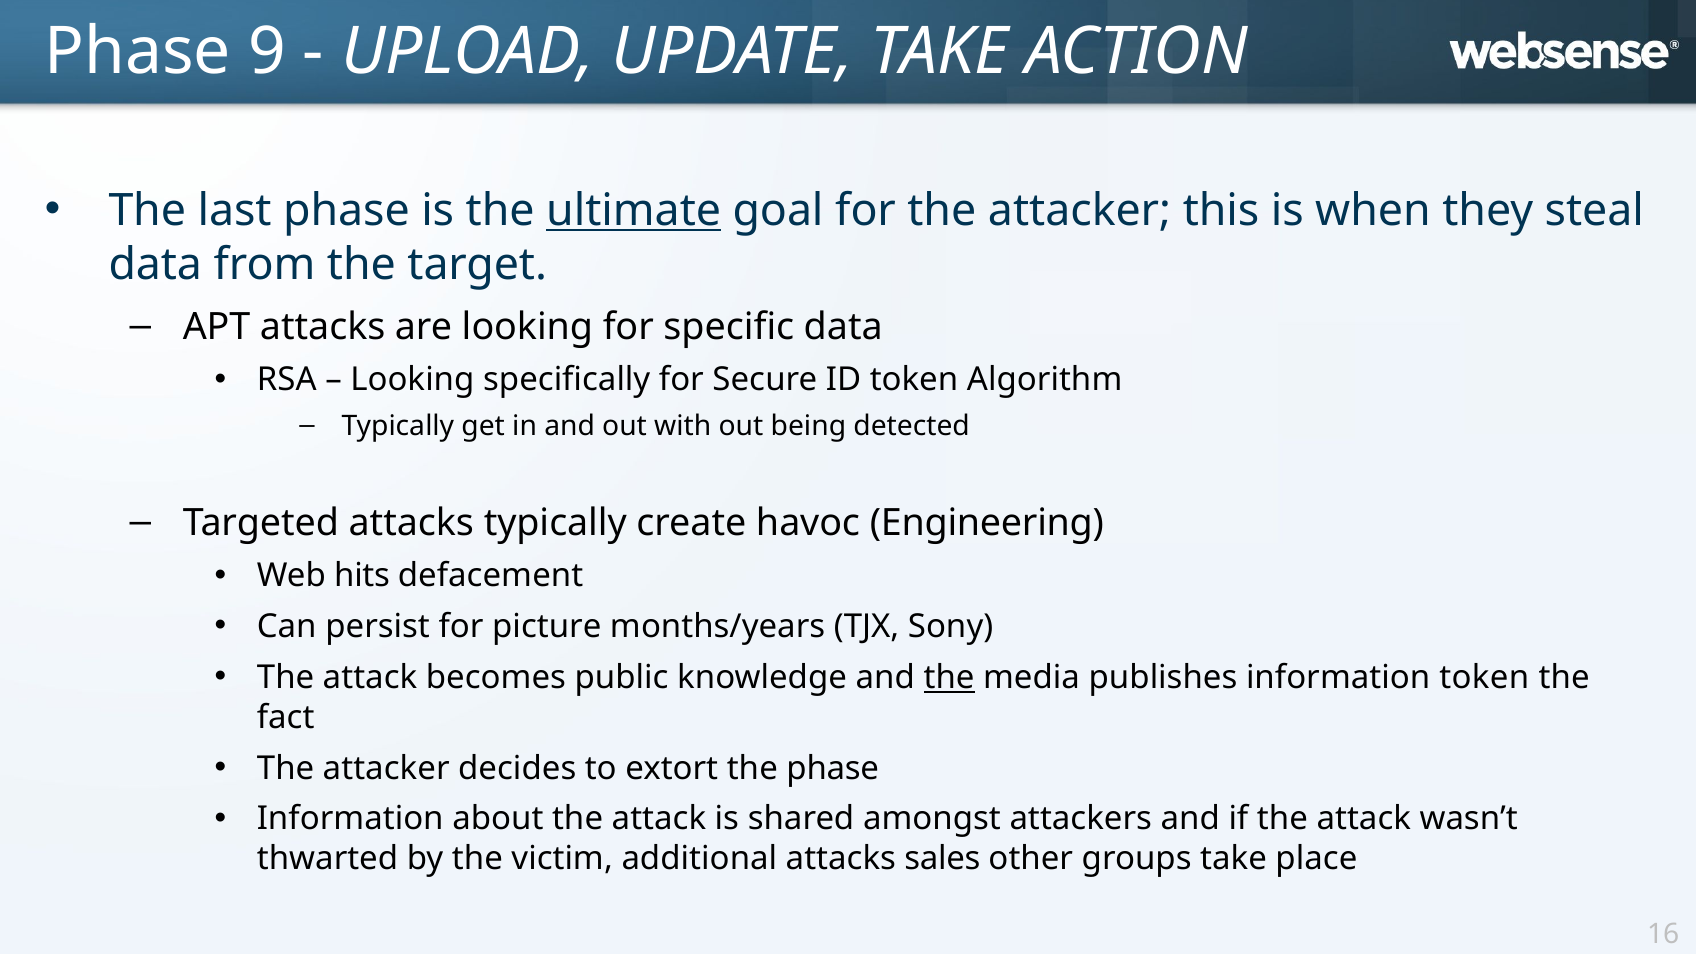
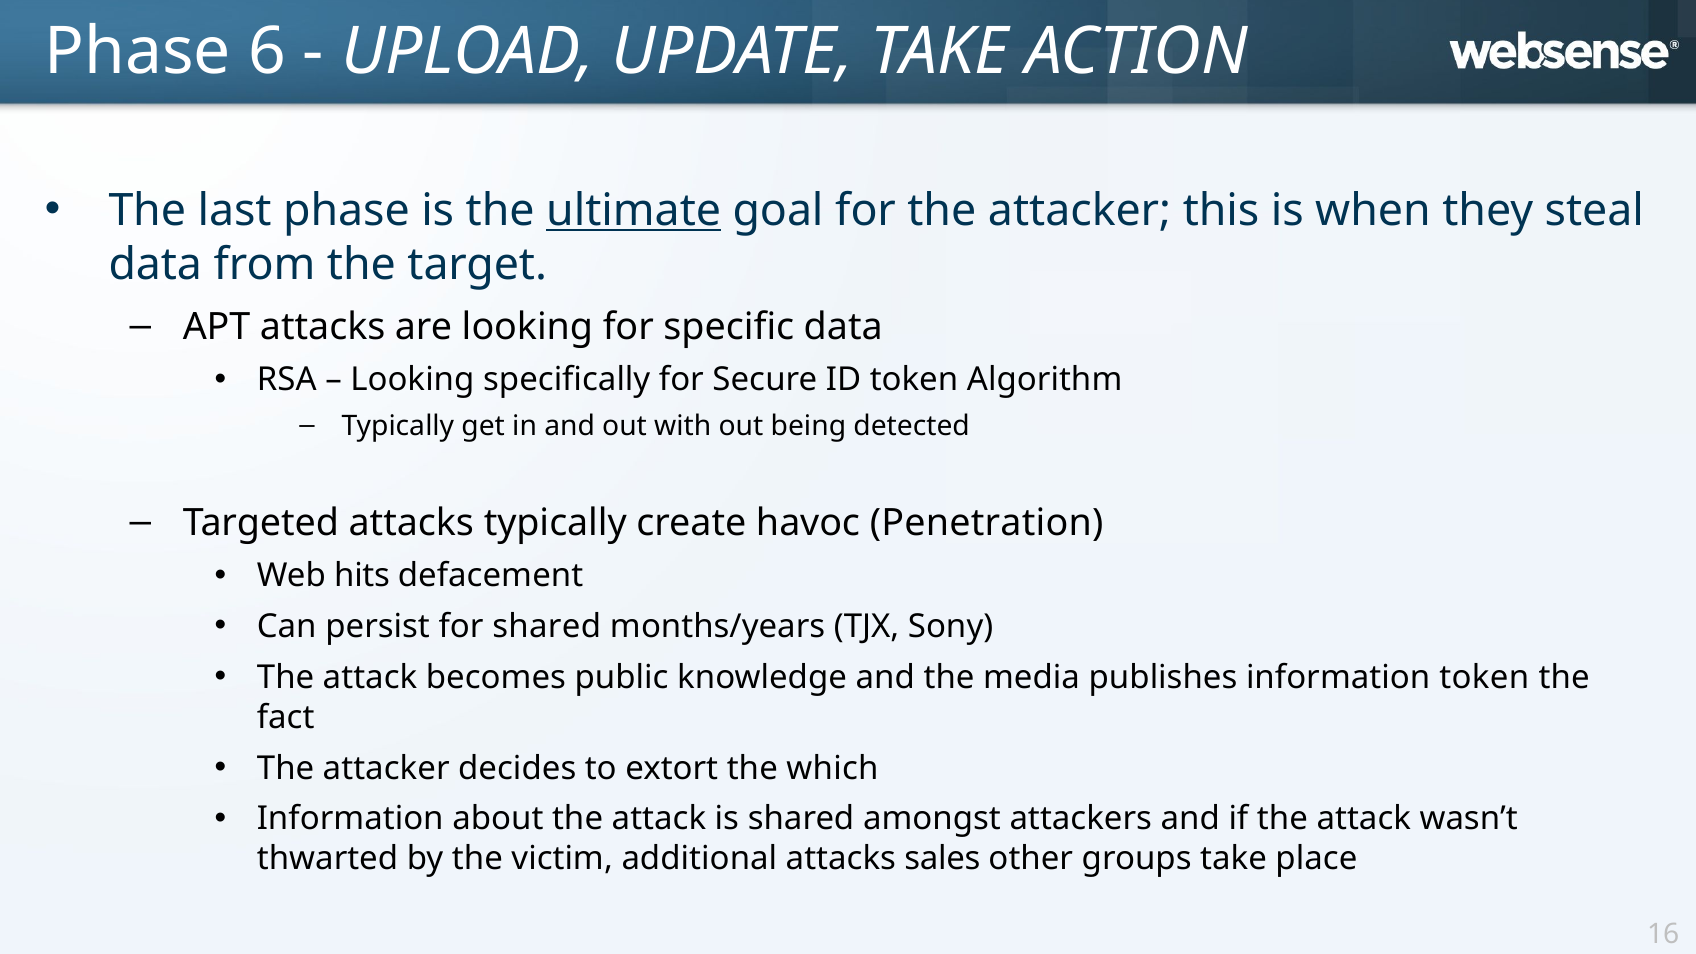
9: 9 -> 6 (267, 51)
Engineering: Engineering -> Penetration (987, 523)
for picture: picture -> shared (547, 627)
the underline: present -> none (949, 678)
the phase: phase -> which (833, 768)
